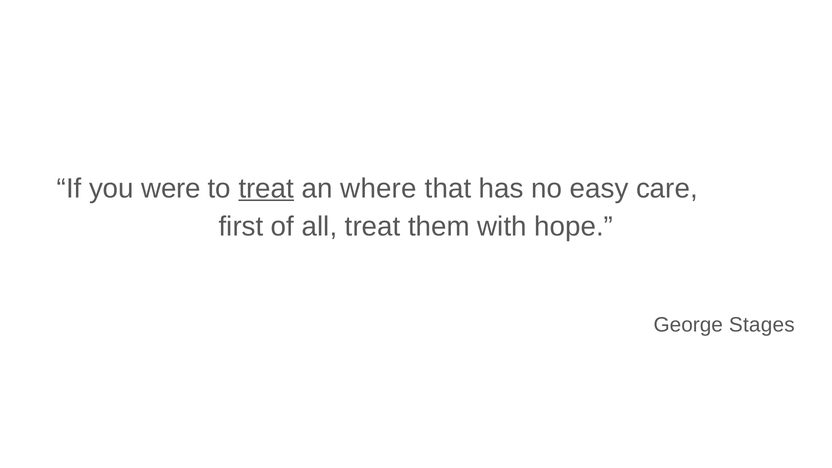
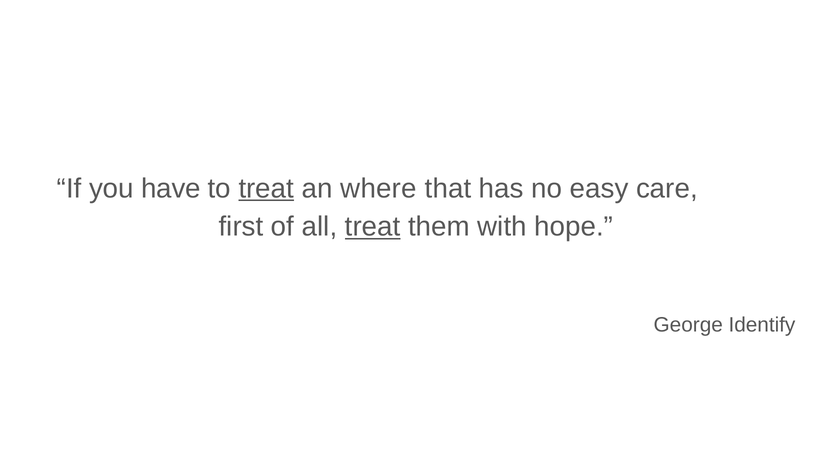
were: were -> have (171, 188)
treat underline: none -> present (373, 227)
Stages: Stages -> Identify (762, 325)
